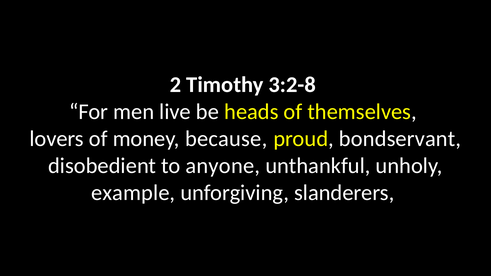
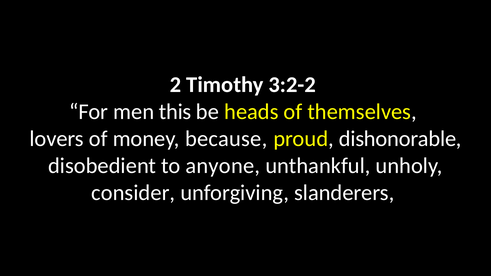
3:2-8: 3:2-8 -> 3:2-2 (292, 85)
live: live -> this (175, 112)
bondservant: bondservant -> dishonorable (400, 139)
example: example -> consider (133, 193)
